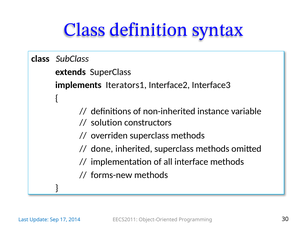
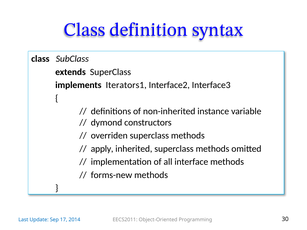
solution: solution -> dymond (107, 123)
done: done -> apply (102, 149)
